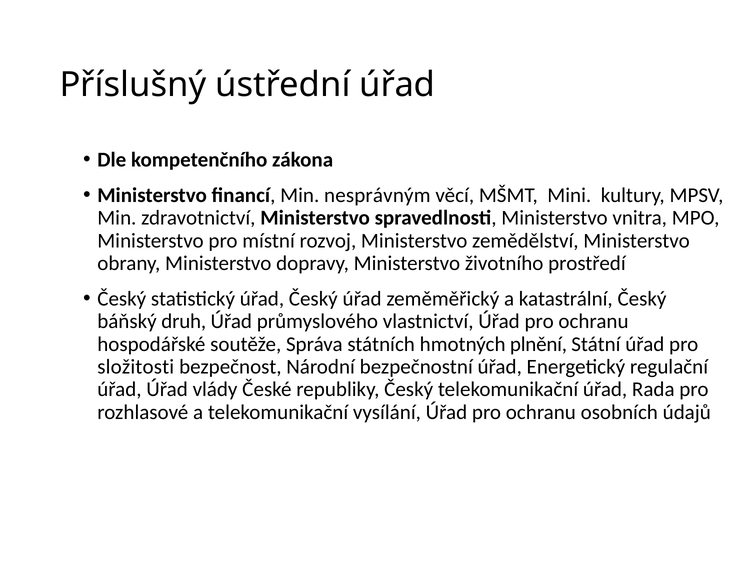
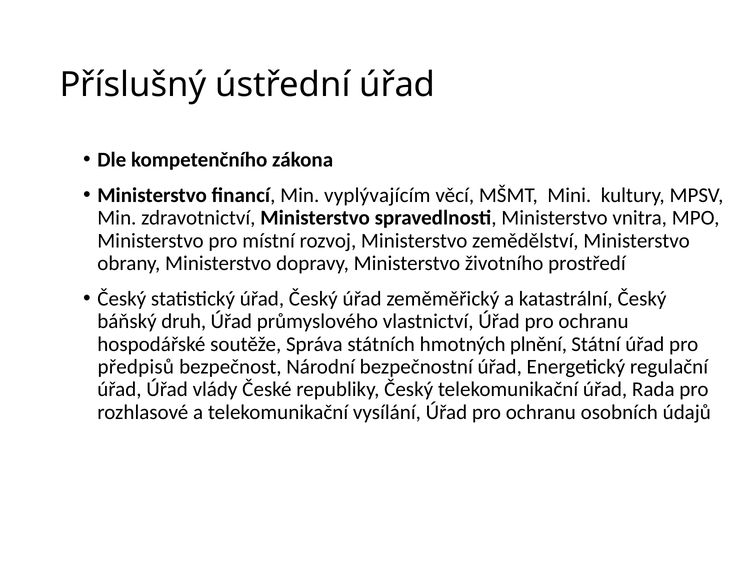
nesprávným: nesprávným -> vyplývajícím (377, 195)
složitosti: složitosti -> předpisů (136, 367)
